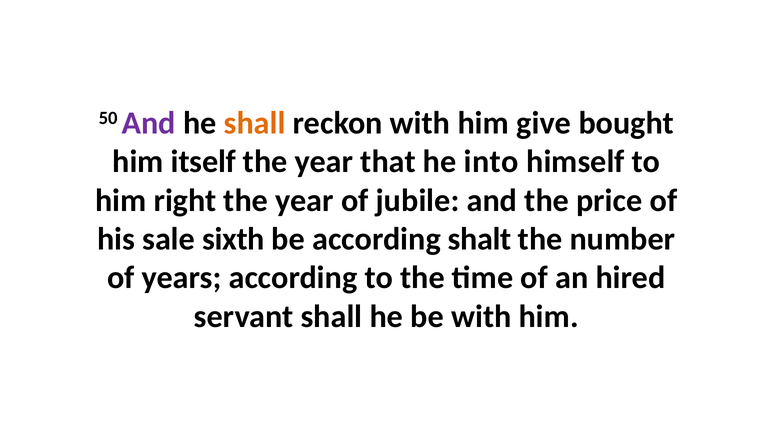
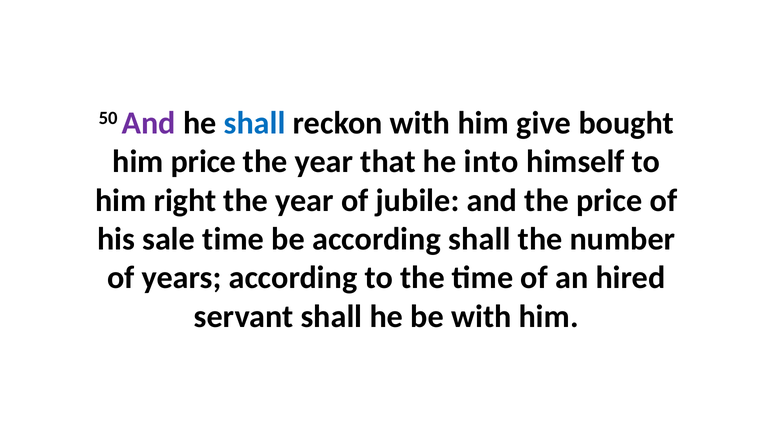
shall colour: orange -> blue (255, 123)
him itself: itself -> price (203, 162)
sale sixth: sixth -> time (233, 239)
according shalt: shalt -> shall (479, 239)
